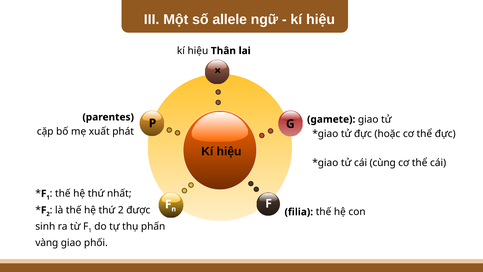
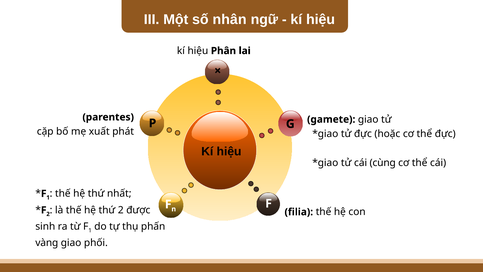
allele: allele -> nhân (230, 20)
Thân: Thân -> Phân (223, 51)
